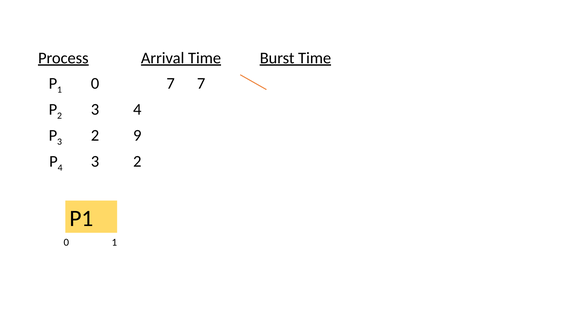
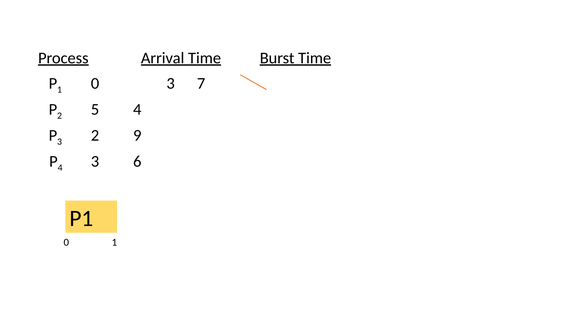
0 7: 7 -> 3 (171, 84)
2 3: 3 -> 5 (95, 110)
4 3 2: 2 -> 6 (137, 162)
